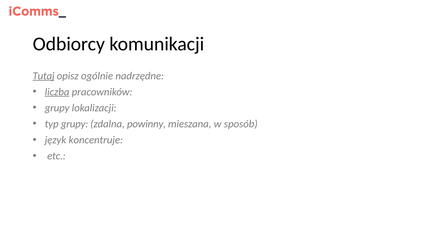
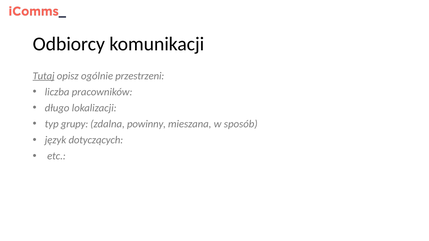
nadrzędne: nadrzędne -> przestrzeni (140, 76)
liczba underline: present -> none (57, 92)
grupy: grupy -> długo (57, 108)
koncentruje: koncentruje -> dotyczących (96, 140)
